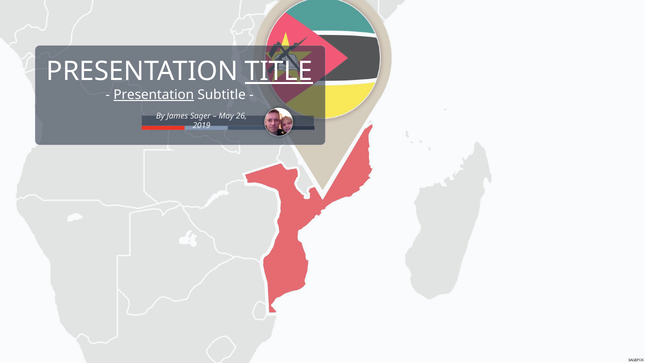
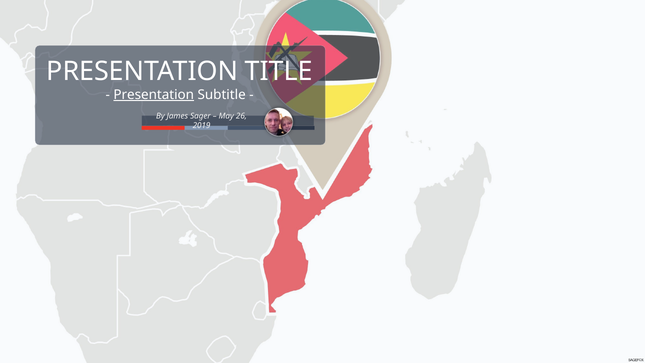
TITLE underline: present -> none (279, 71)
